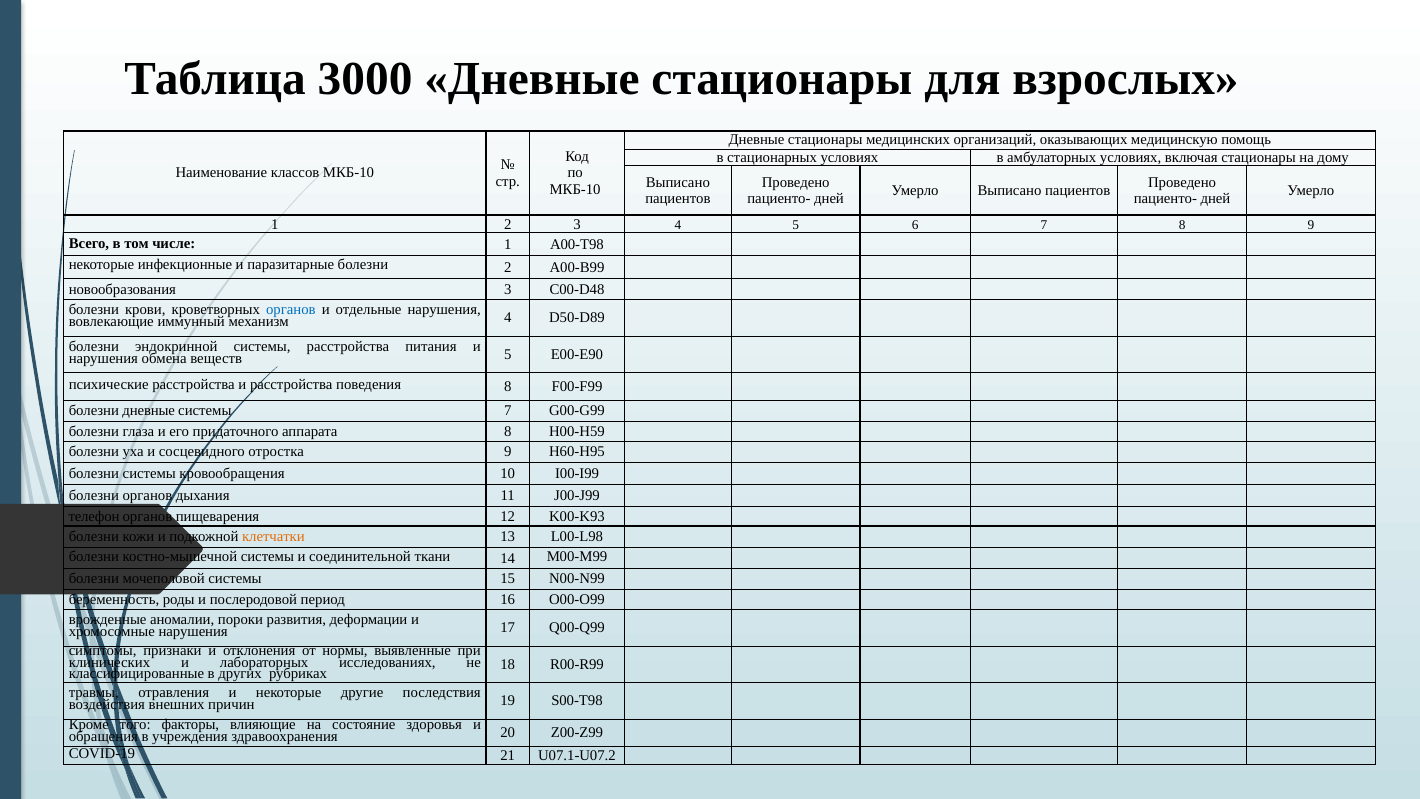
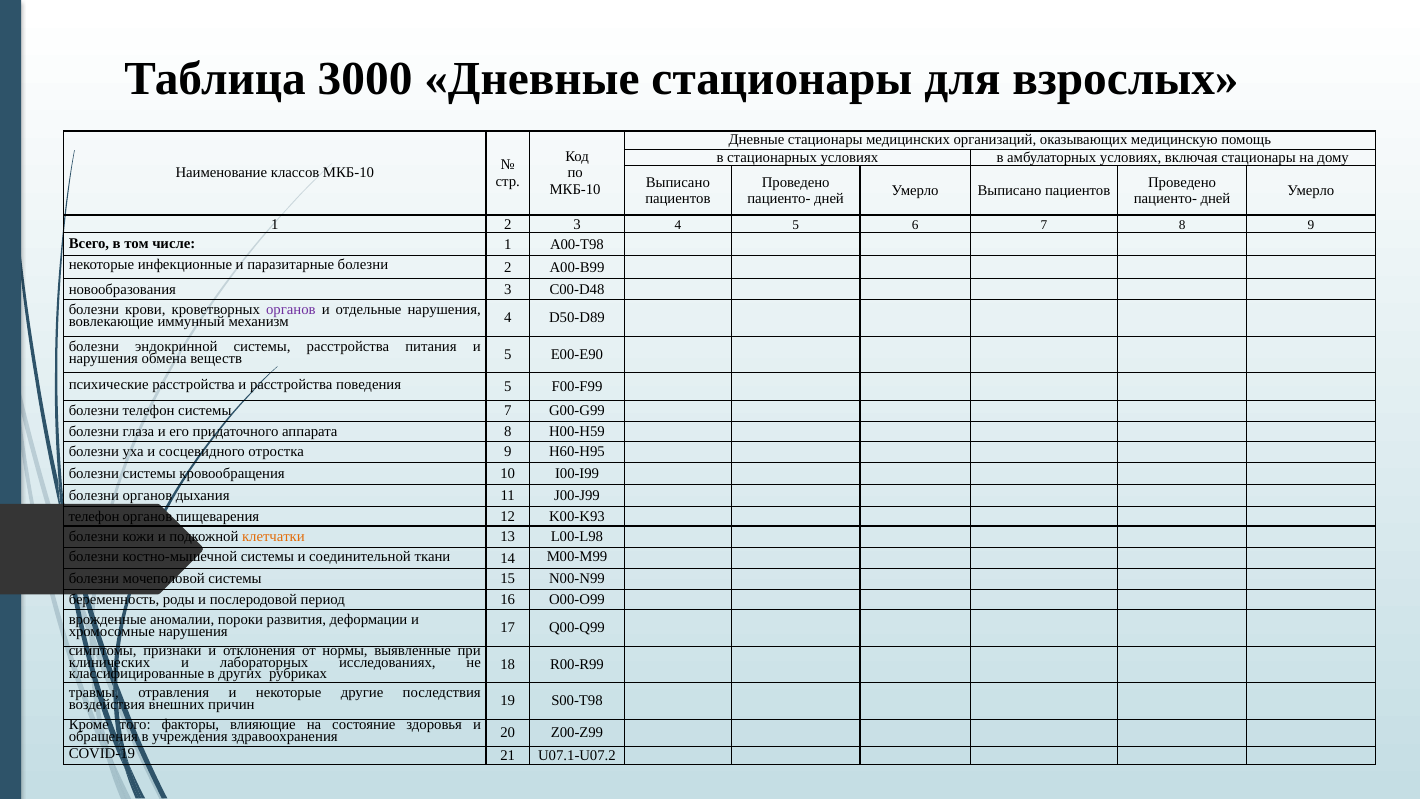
органов colour: blue -> purple (291, 310)
поведения 8: 8 -> 5 (508, 387)
болезни дневные: дневные -> телефон (149, 411)
